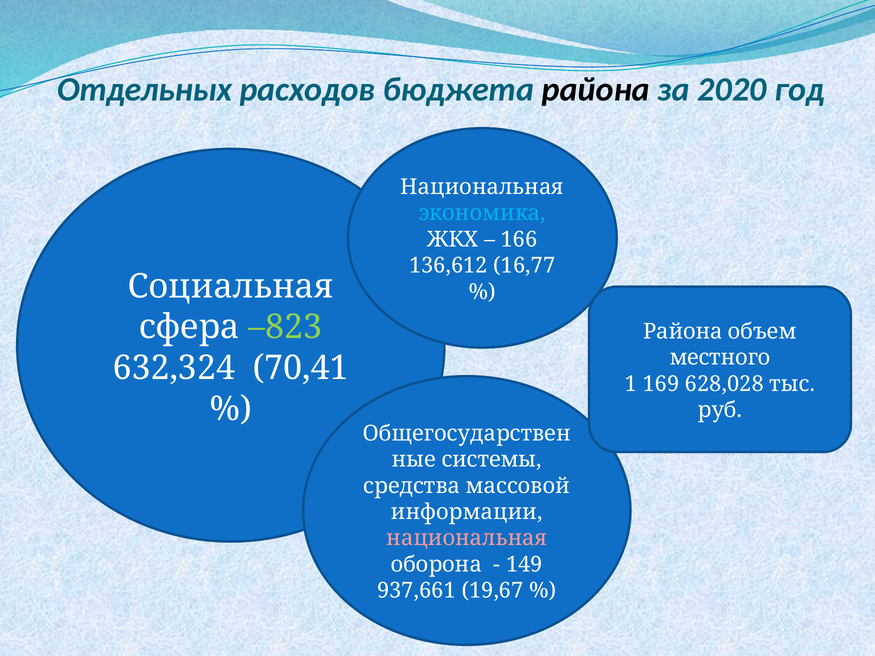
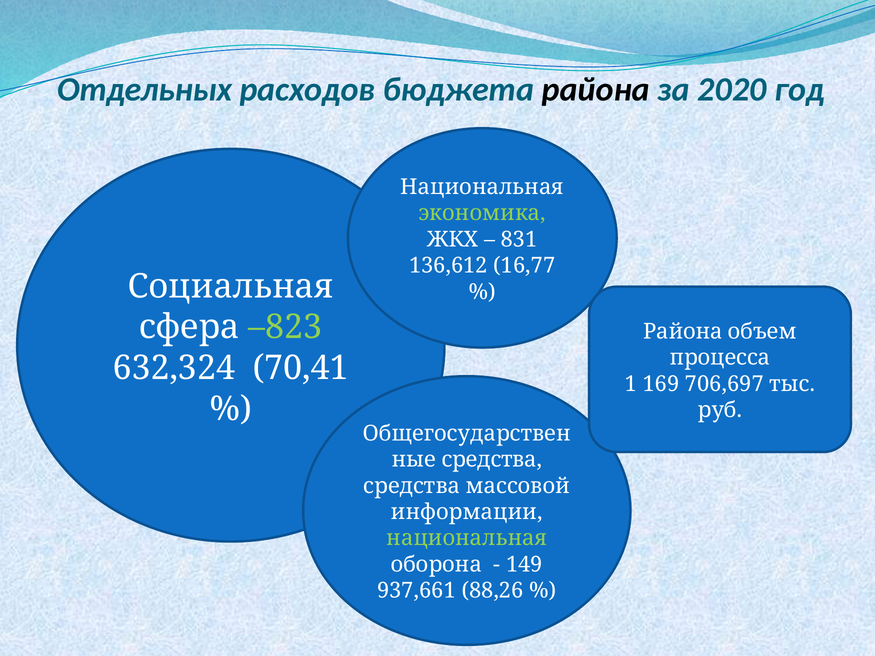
экономика colour: light blue -> light green (482, 213)
166: 166 -> 831 (519, 239)
местного: местного -> процесса (720, 358)
628,028: 628,028 -> 706,697 (724, 384)
системы: системы -> средства (492, 460)
национальная colour: pink -> light green (467, 538)
19,67: 19,67 -> 88,26 (492, 591)
